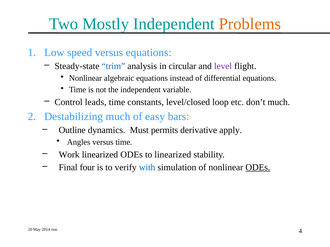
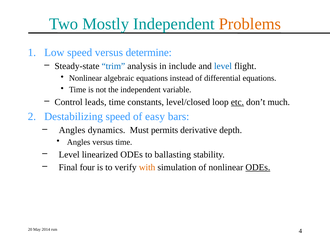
versus equations: equations -> determine (149, 53)
circular: circular -> include (182, 66)
level colour: purple -> blue (223, 66)
etc underline: none -> present (237, 102)
Destabilizing much: much -> speed (118, 117)
Outline: Outline -> Angles (72, 130)
apply: apply -> depth (231, 130)
Work: Work -> Level (69, 155)
to linearized: linearized -> ballasting (173, 155)
with colour: blue -> orange (147, 168)
